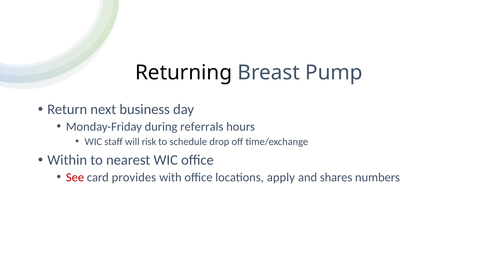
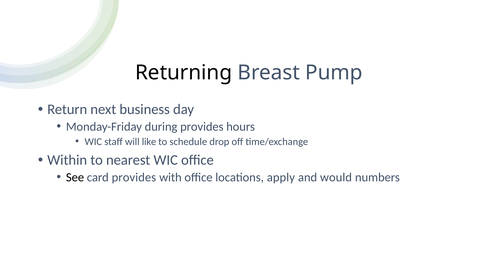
during referrals: referrals -> provides (202, 127)
risk: risk -> like (149, 142)
See colour: red -> black (75, 177)
shares: shares -> would (336, 177)
